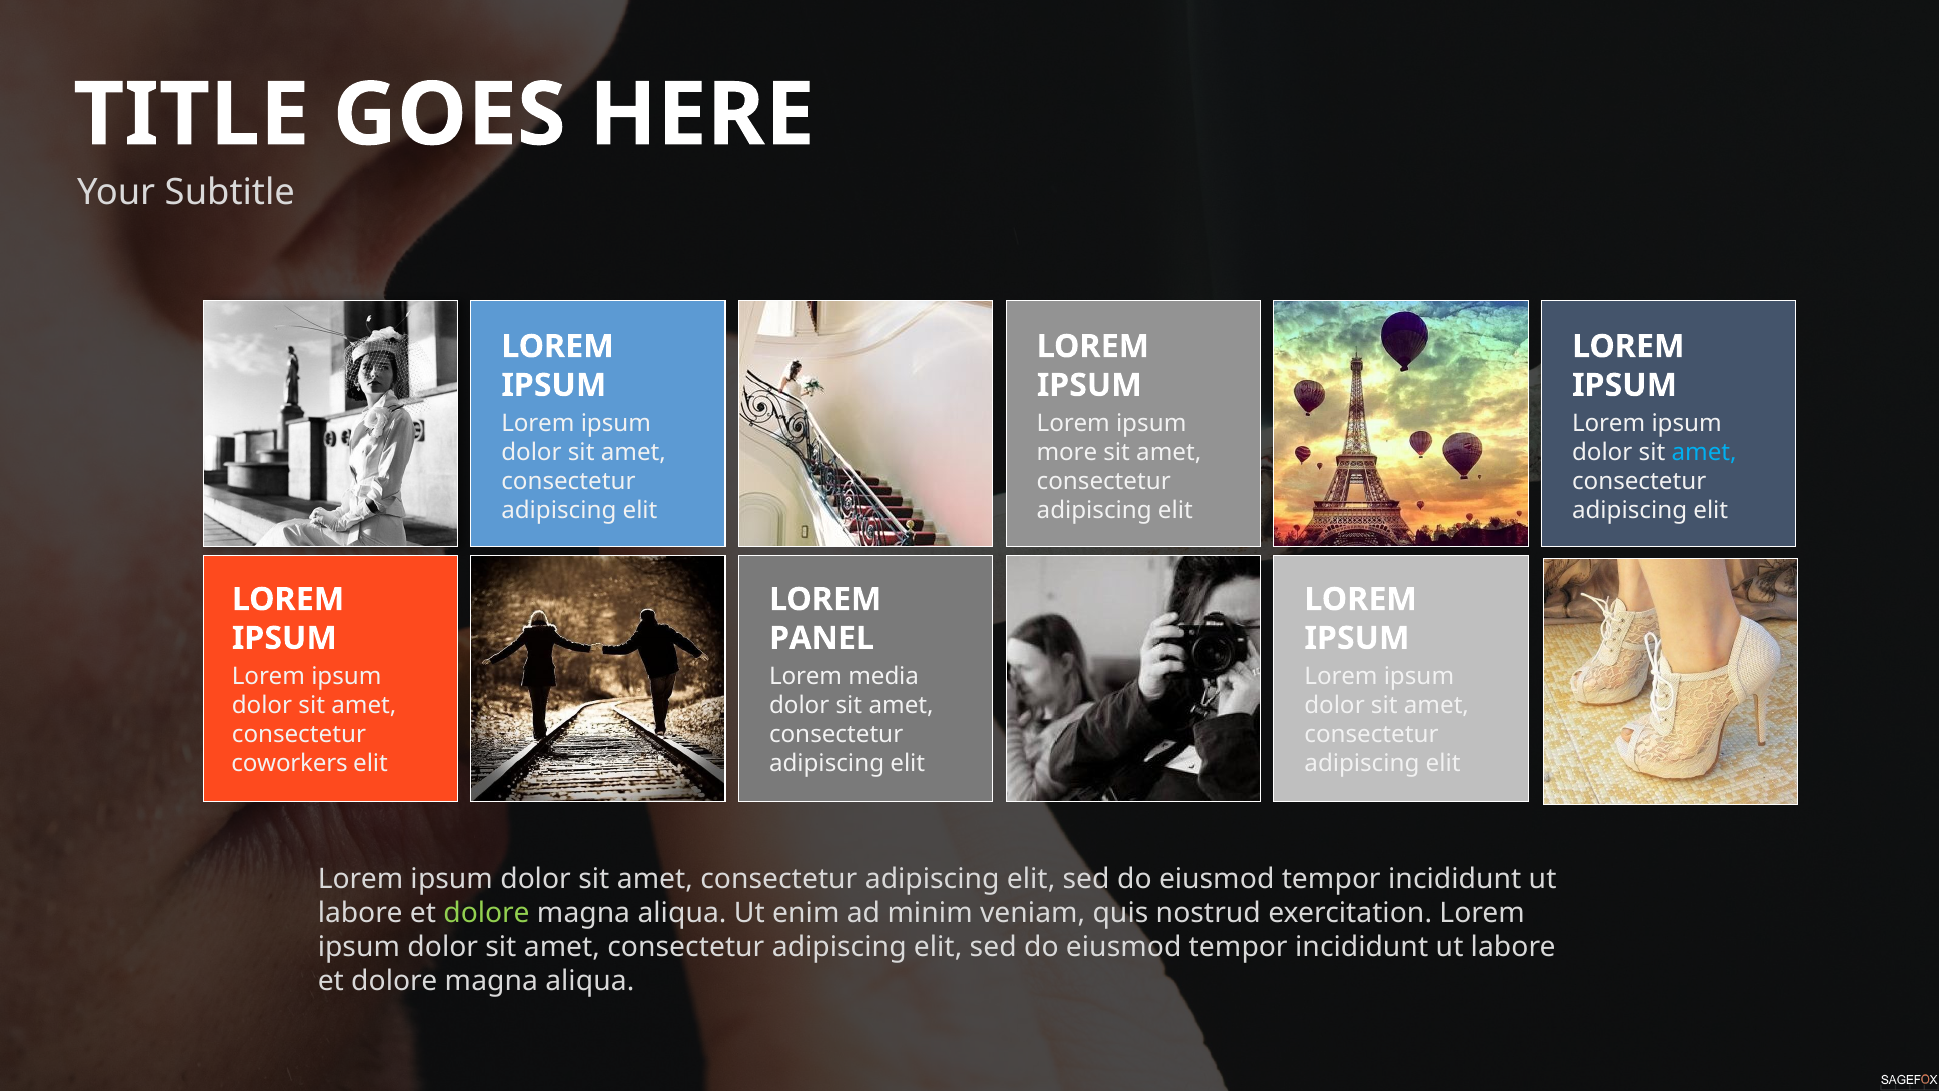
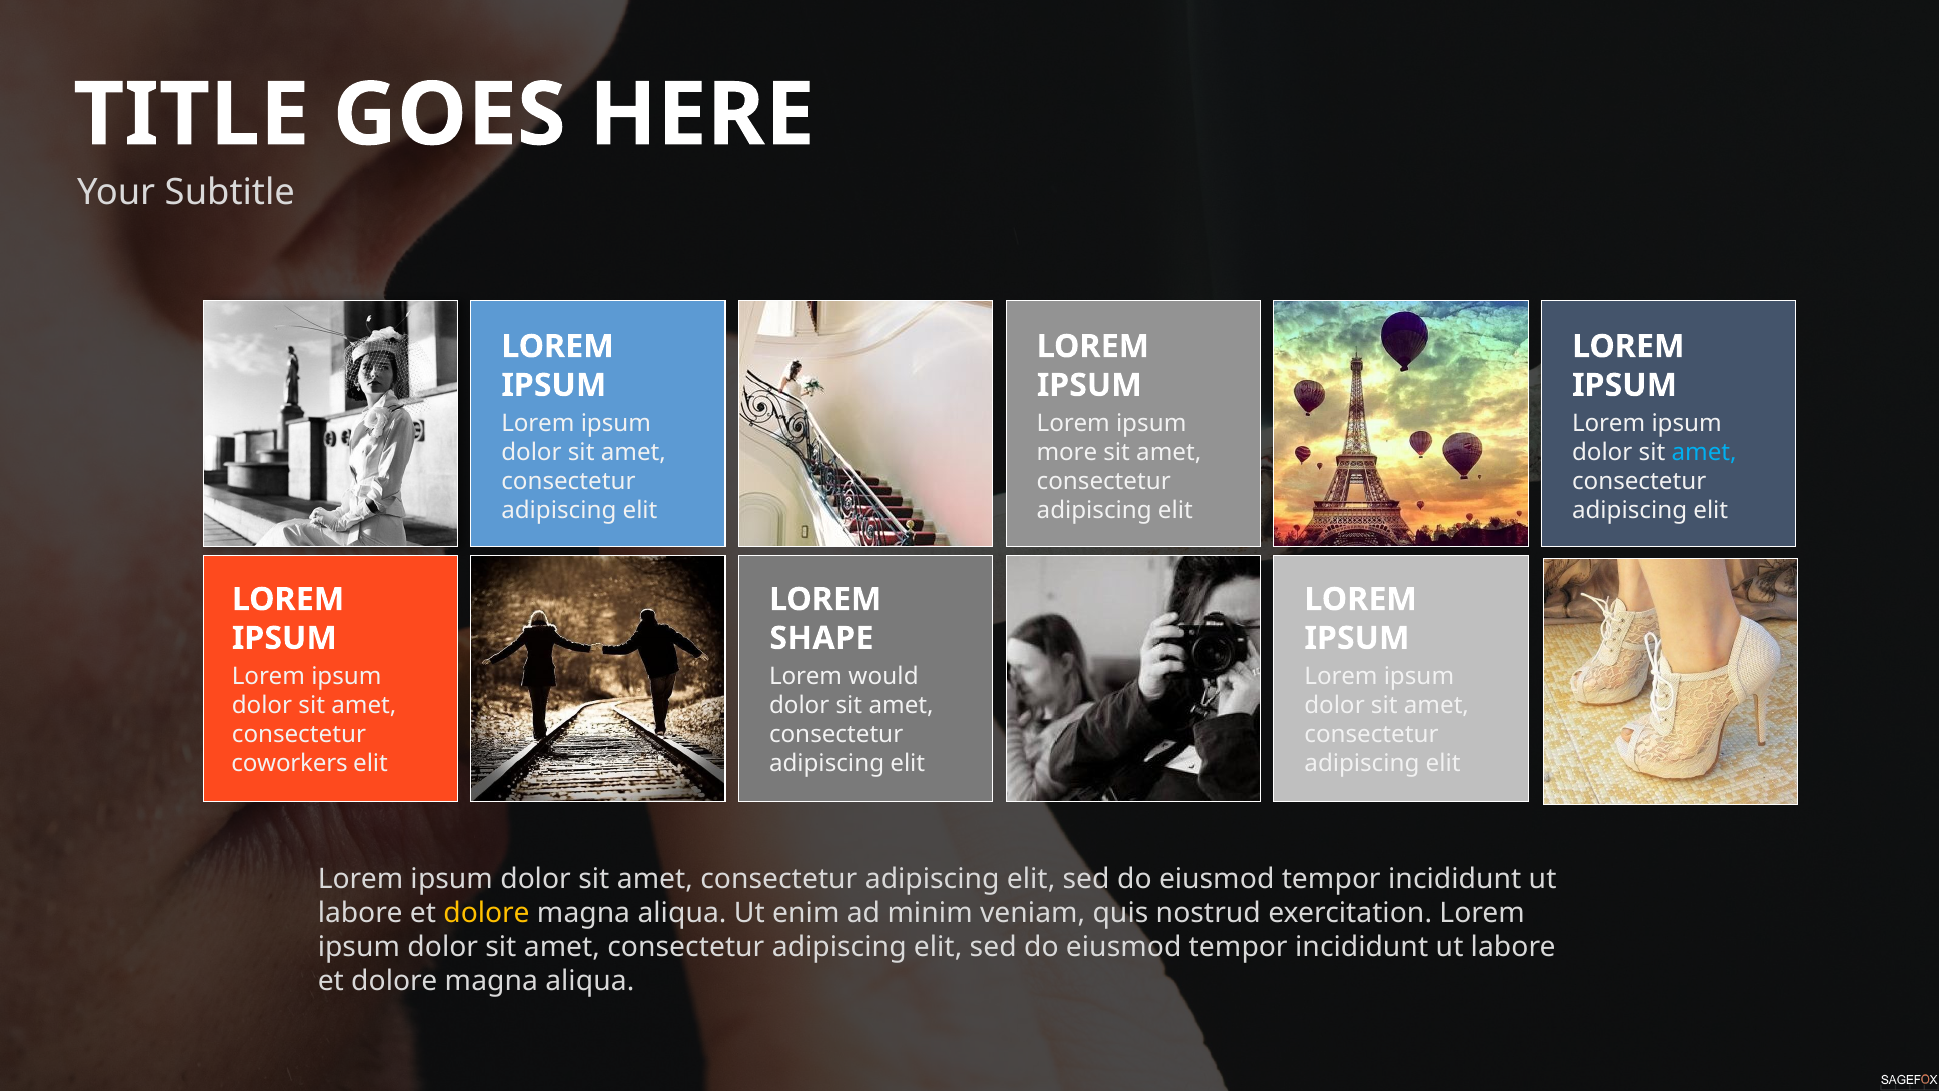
PANEL: PANEL -> SHAPE (821, 638)
media: media -> would (884, 676)
dolore colour: light green -> yellow (487, 913)
